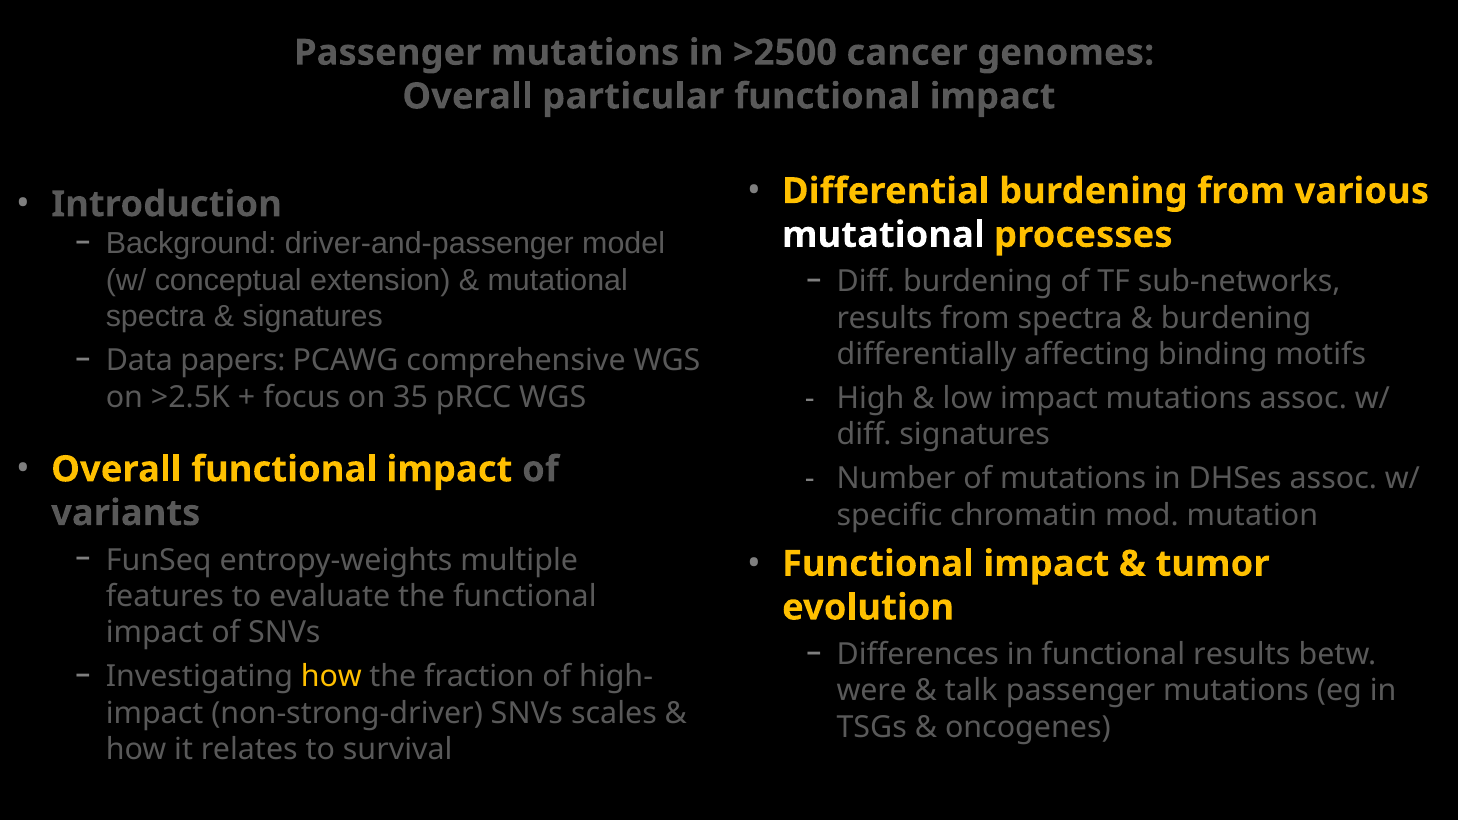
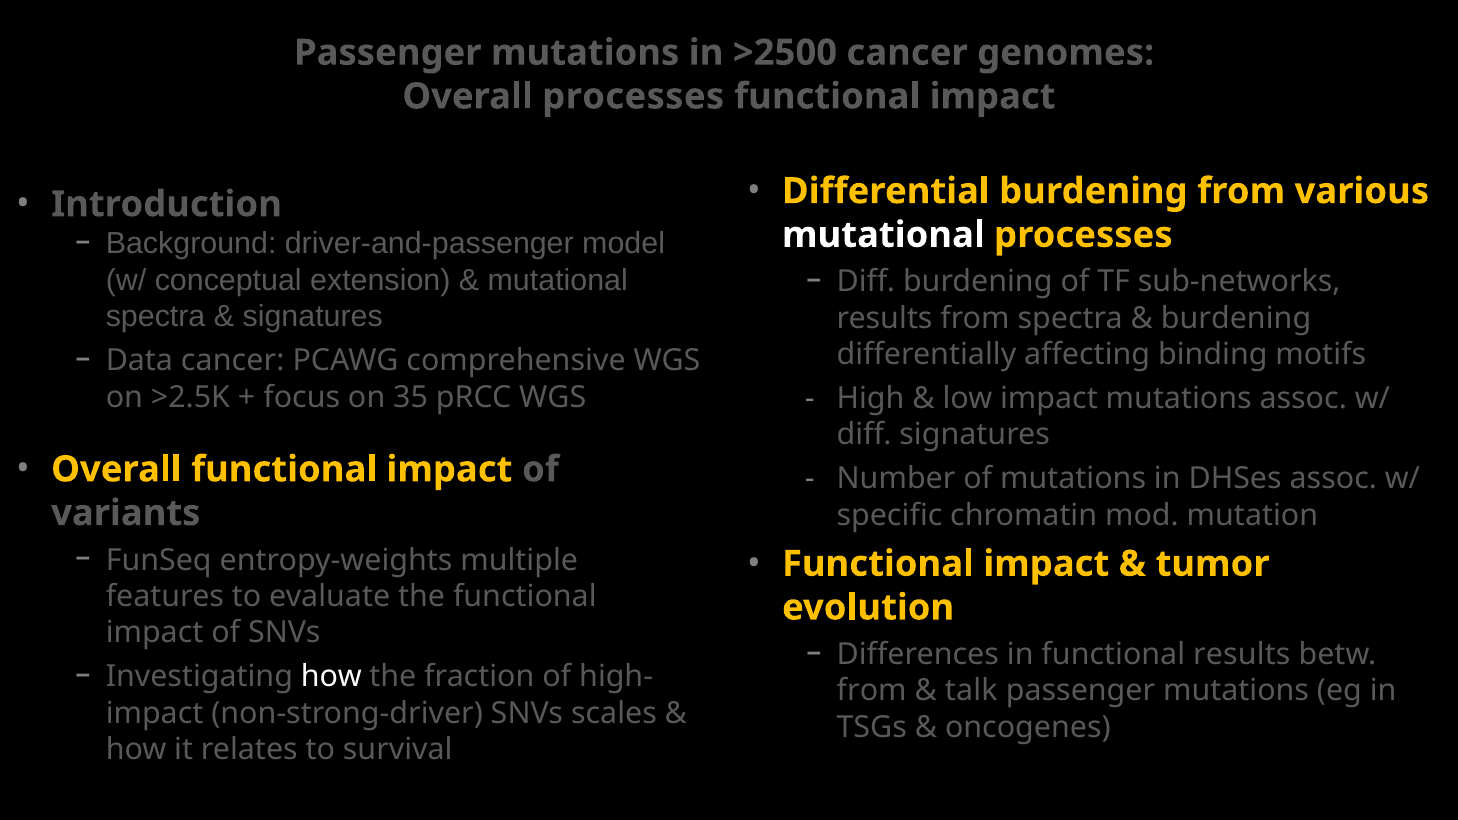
Overall particular: particular -> processes (633, 96)
Data papers: papers -> cancer (233, 361)
how colour: yellow -> white (331, 677)
were: were -> from (872, 691)
